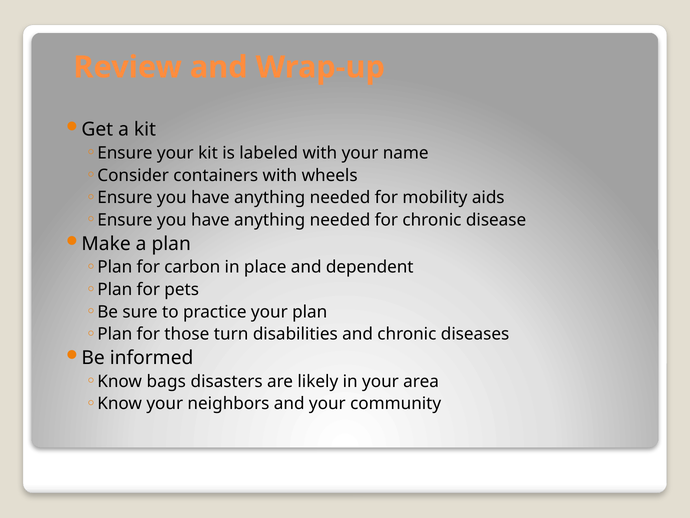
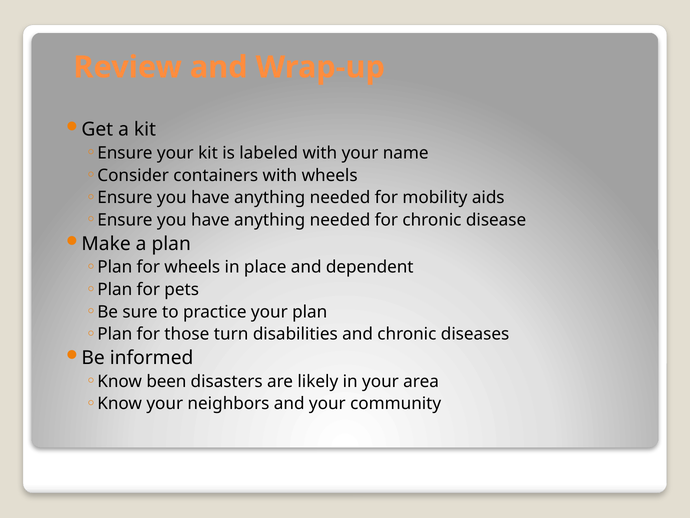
for carbon: carbon -> wheels (192, 267)
bags: bags -> been (166, 381)
